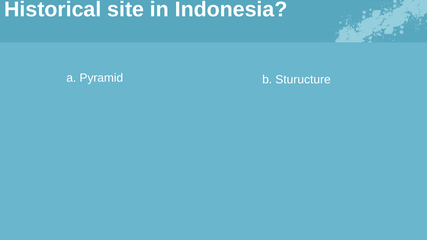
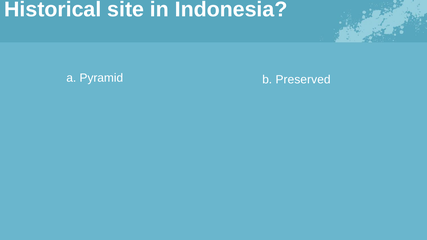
Sturucture: Sturucture -> Preserved (303, 80)
